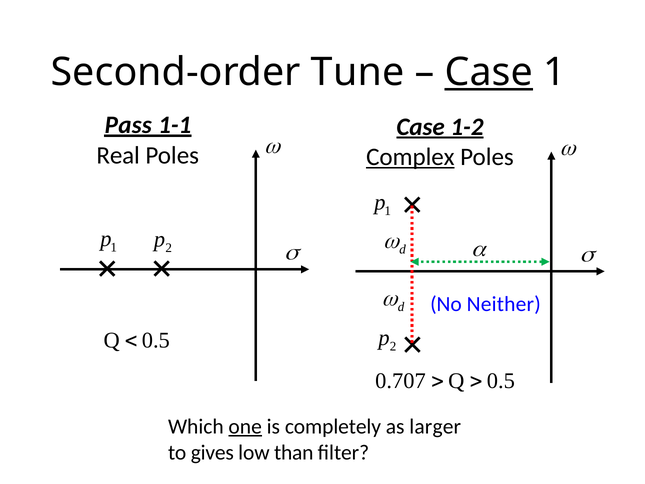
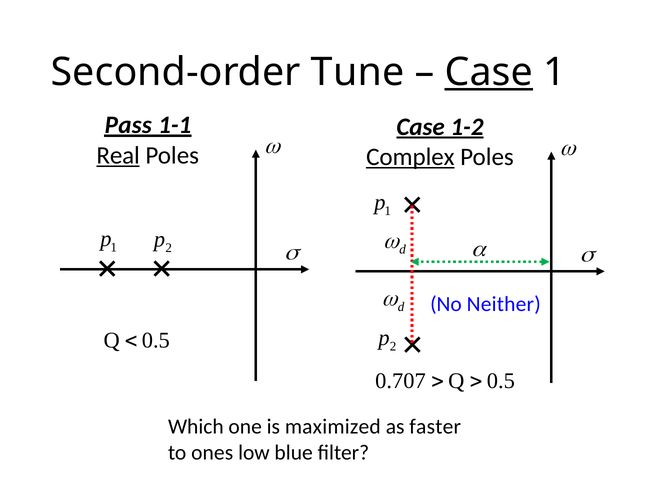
Real underline: none -> present (118, 155)
one underline: present -> none (245, 426)
completely: completely -> maximized (333, 426)
larger: larger -> faster (435, 426)
gives: gives -> ones (212, 452)
than: than -> blue (294, 452)
